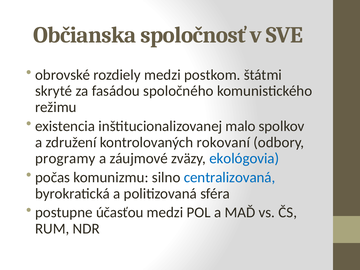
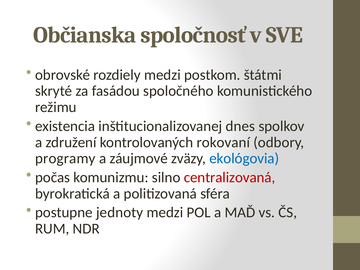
malo: malo -> dnes (240, 126)
centralizovaná colour: blue -> red (230, 177)
účasťou: účasťou -> jednoty (120, 213)
